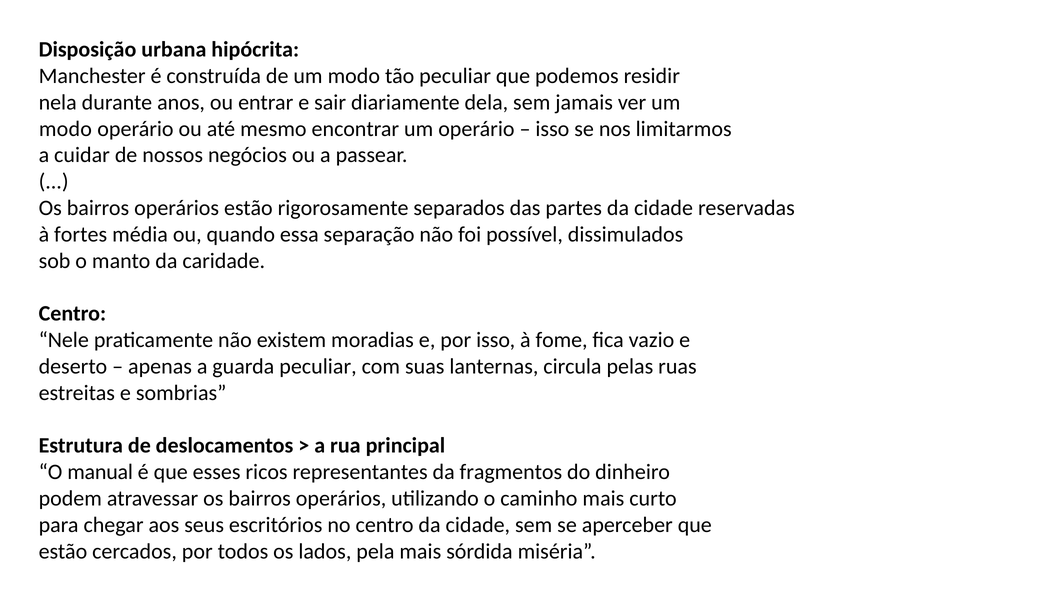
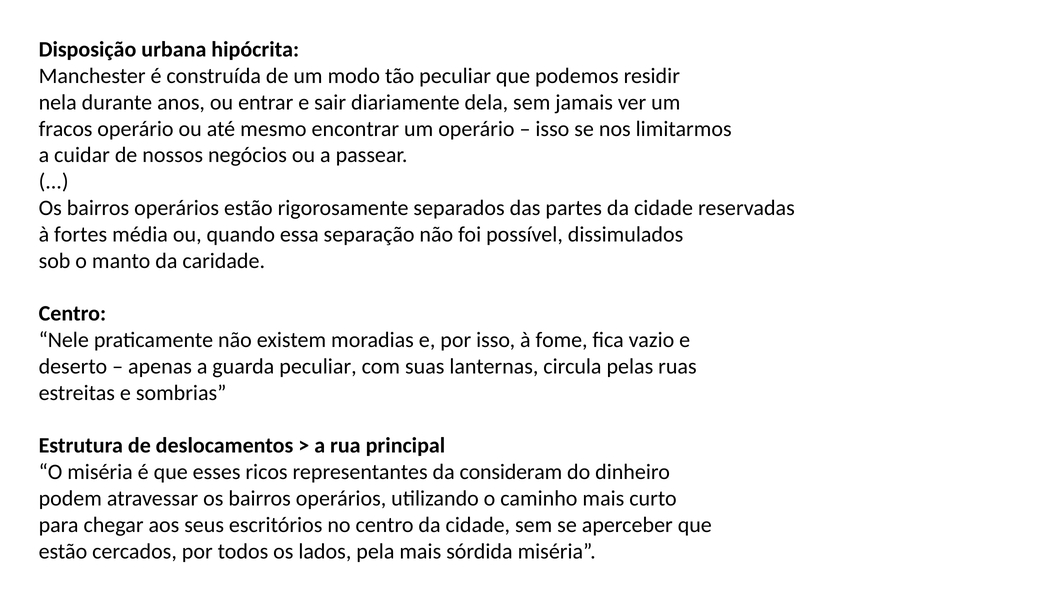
modo: modo -> fracos (66, 129)
O manual: manual -> miséria (100, 472)
fragmentos: fragmentos -> consideram (511, 472)
